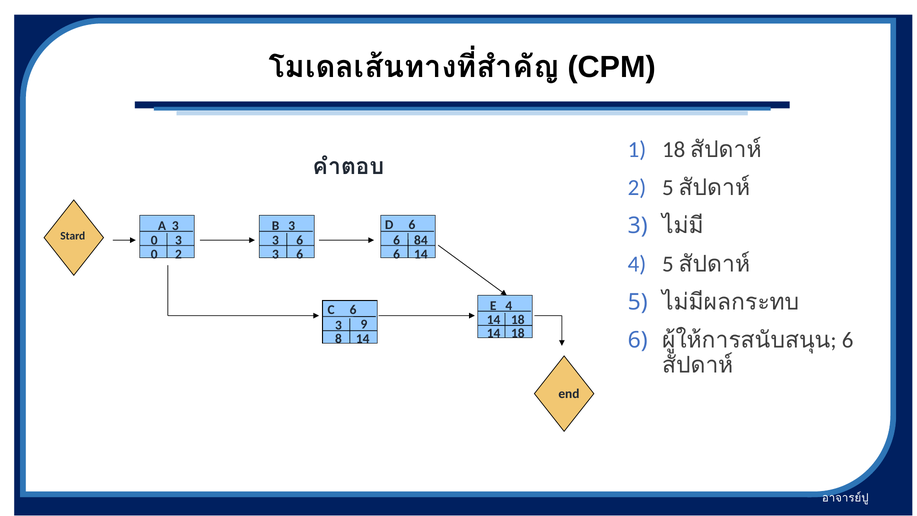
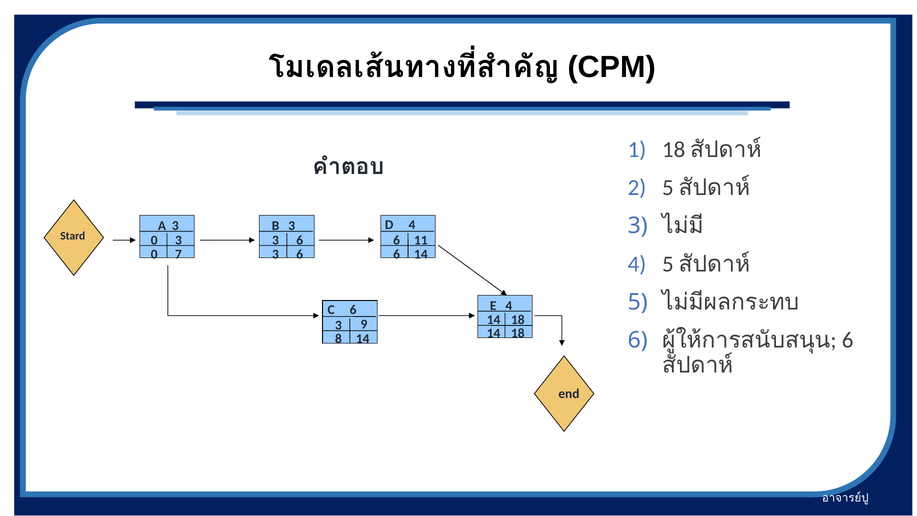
D 6: 6 -> 4 (412, 225)
84: 84 -> 11 (421, 240)
0 2: 2 -> 7 (178, 254)
